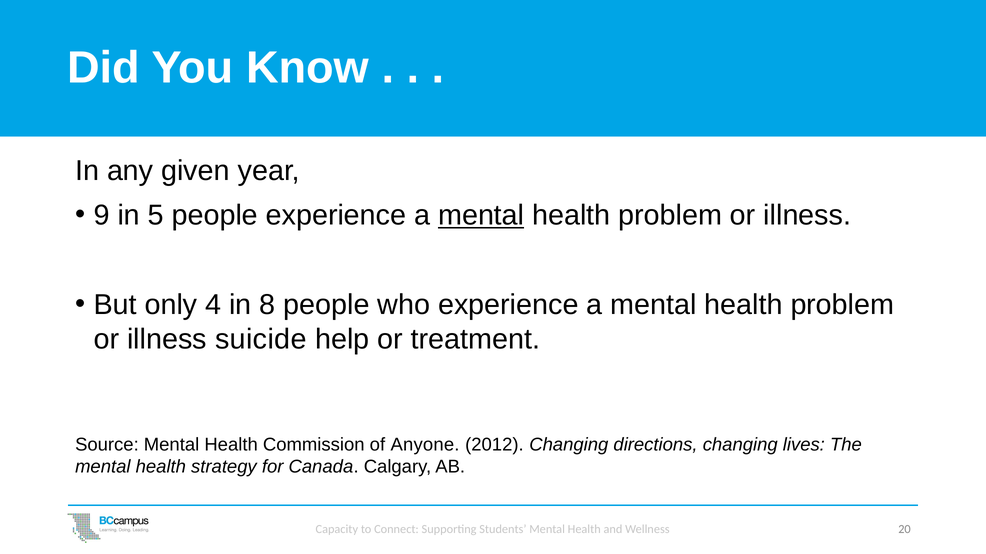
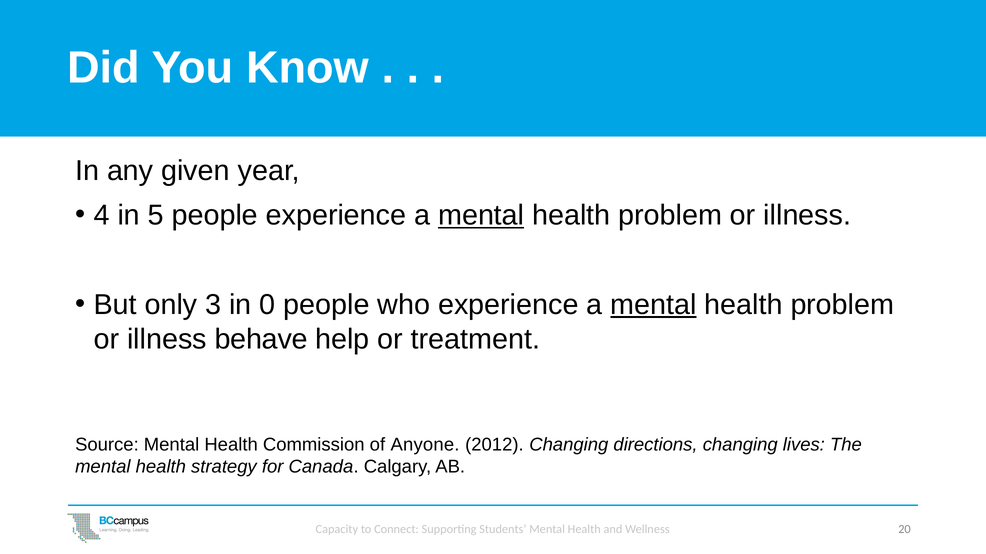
9: 9 -> 4 (102, 216)
4: 4 -> 3 (213, 305)
8: 8 -> 0 (267, 305)
mental underline: none -> present (653, 305)
suicide: suicide -> behave (261, 339)
